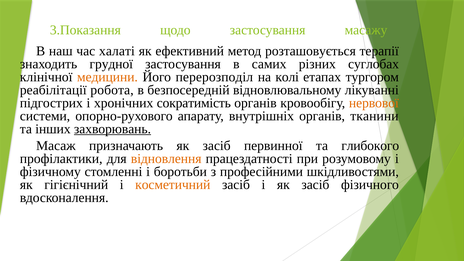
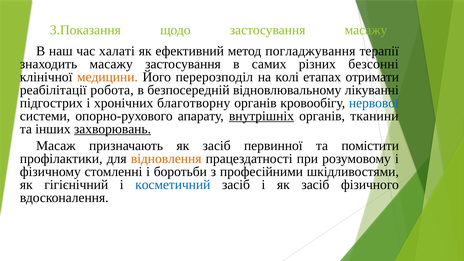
розташовується: розташовується -> погладжування (310, 51)
знаходить грудної: грудної -> масажу (111, 64)
суглобах: суглобах -> безсонні (373, 64)
тургором: тургором -> отримати (372, 77)
сократимість: сократимість -> благотворну (194, 103)
нервової colour: orange -> blue (374, 103)
внутрішніх underline: none -> present (261, 116)
глибокого: глибокого -> помістити (370, 146)
косметичний colour: orange -> blue (173, 185)
